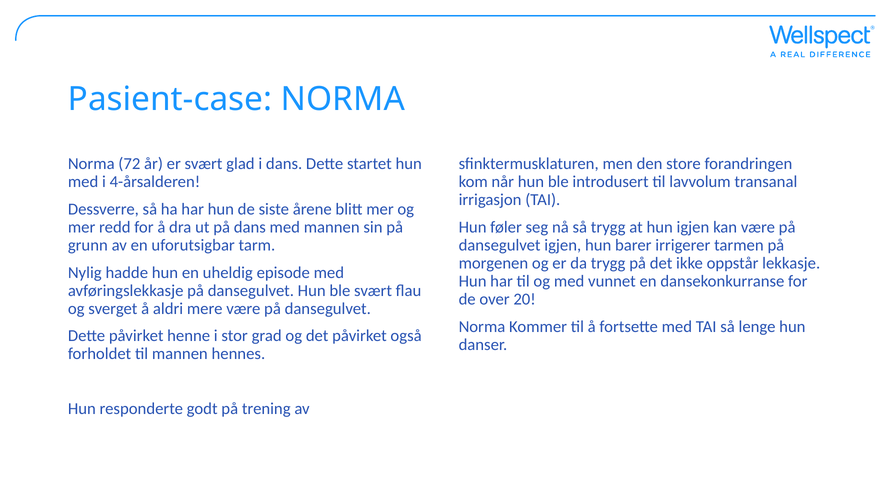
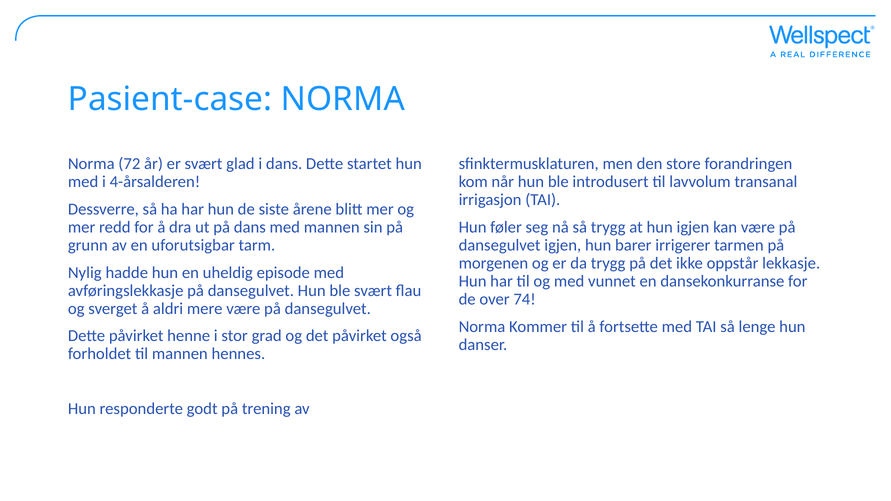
20: 20 -> 74 (525, 299)
